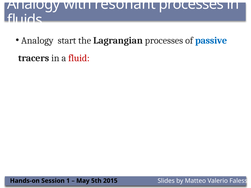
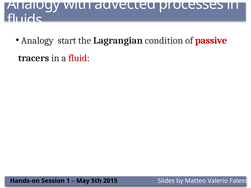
resonant: resonant -> advected (125, 4)
Lagrangian processes: processes -> condition (164, 41)
passive colour: blue -> red (211, 41)
